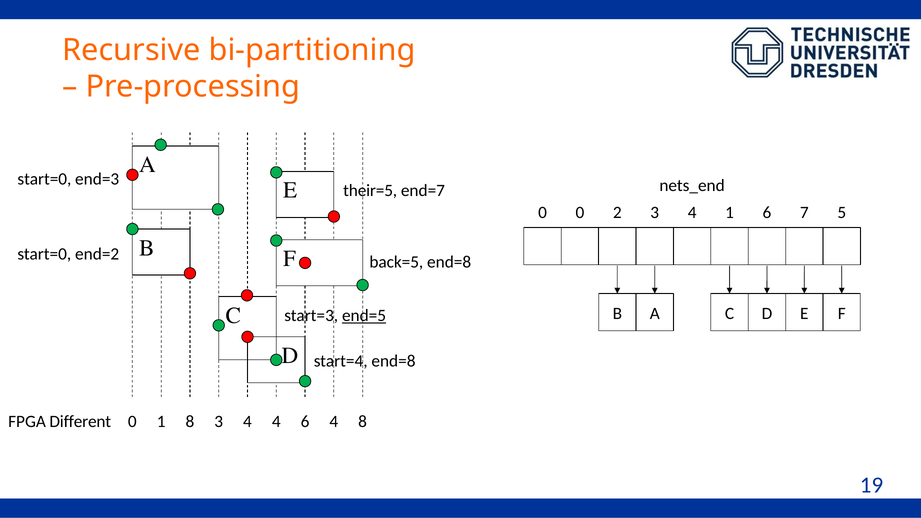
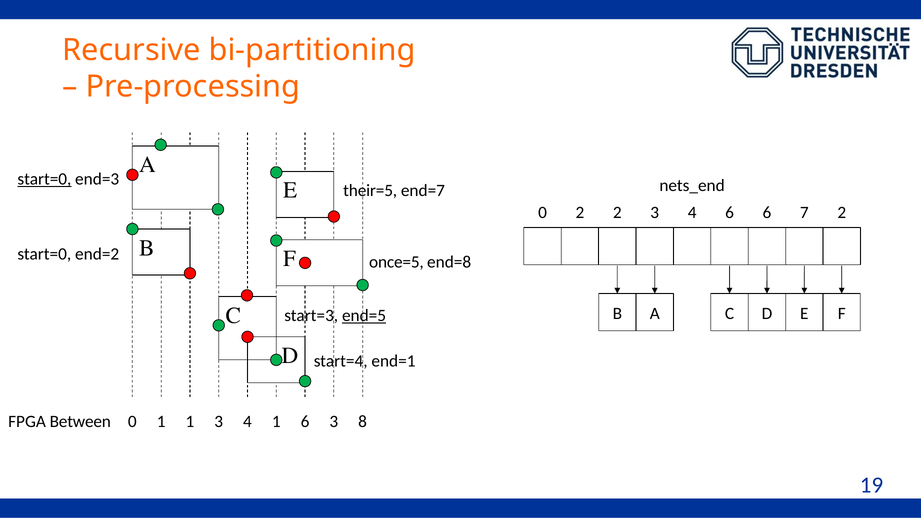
start=0 underline: none -> present (44, 179)
0 0: 0 -> 2 (580, 213)
4 1: 1 -> 6 (730, 213)
7 5: 5 -> 2 (842, 213)
back=5: back=5 -> once=5 (396, 262)
start=4 end=8: end=8 -> end=1 (393, 361)
Different: Different -> Between (80, 422)
1 8: 8 -> 1 (190, 422)
4 4: 4 -> 1 (276, 422)
6 4: 4 -> 3 (334, 422)
